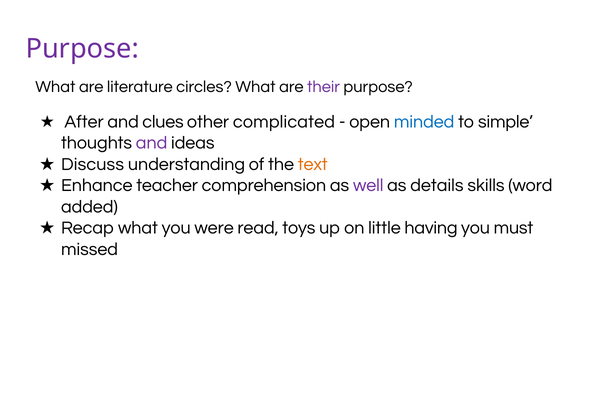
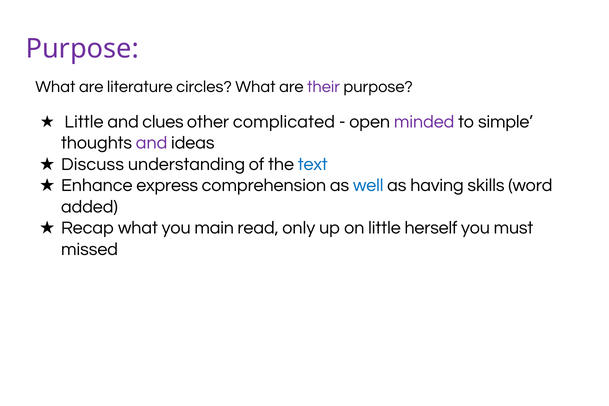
After: After -> Little (84, 122)
minded colour: blue -> purple (424, 122)
text colour: orange -> blue (313, 164)
teacher: teacher -> express (167, 185)
well colour: purple -> blue (368, 185)
details: details -> having (437, 185)
were: were -> main (214, 228)
toys: toys -> only (299, 228)
having: having -> herself (431, 228)
